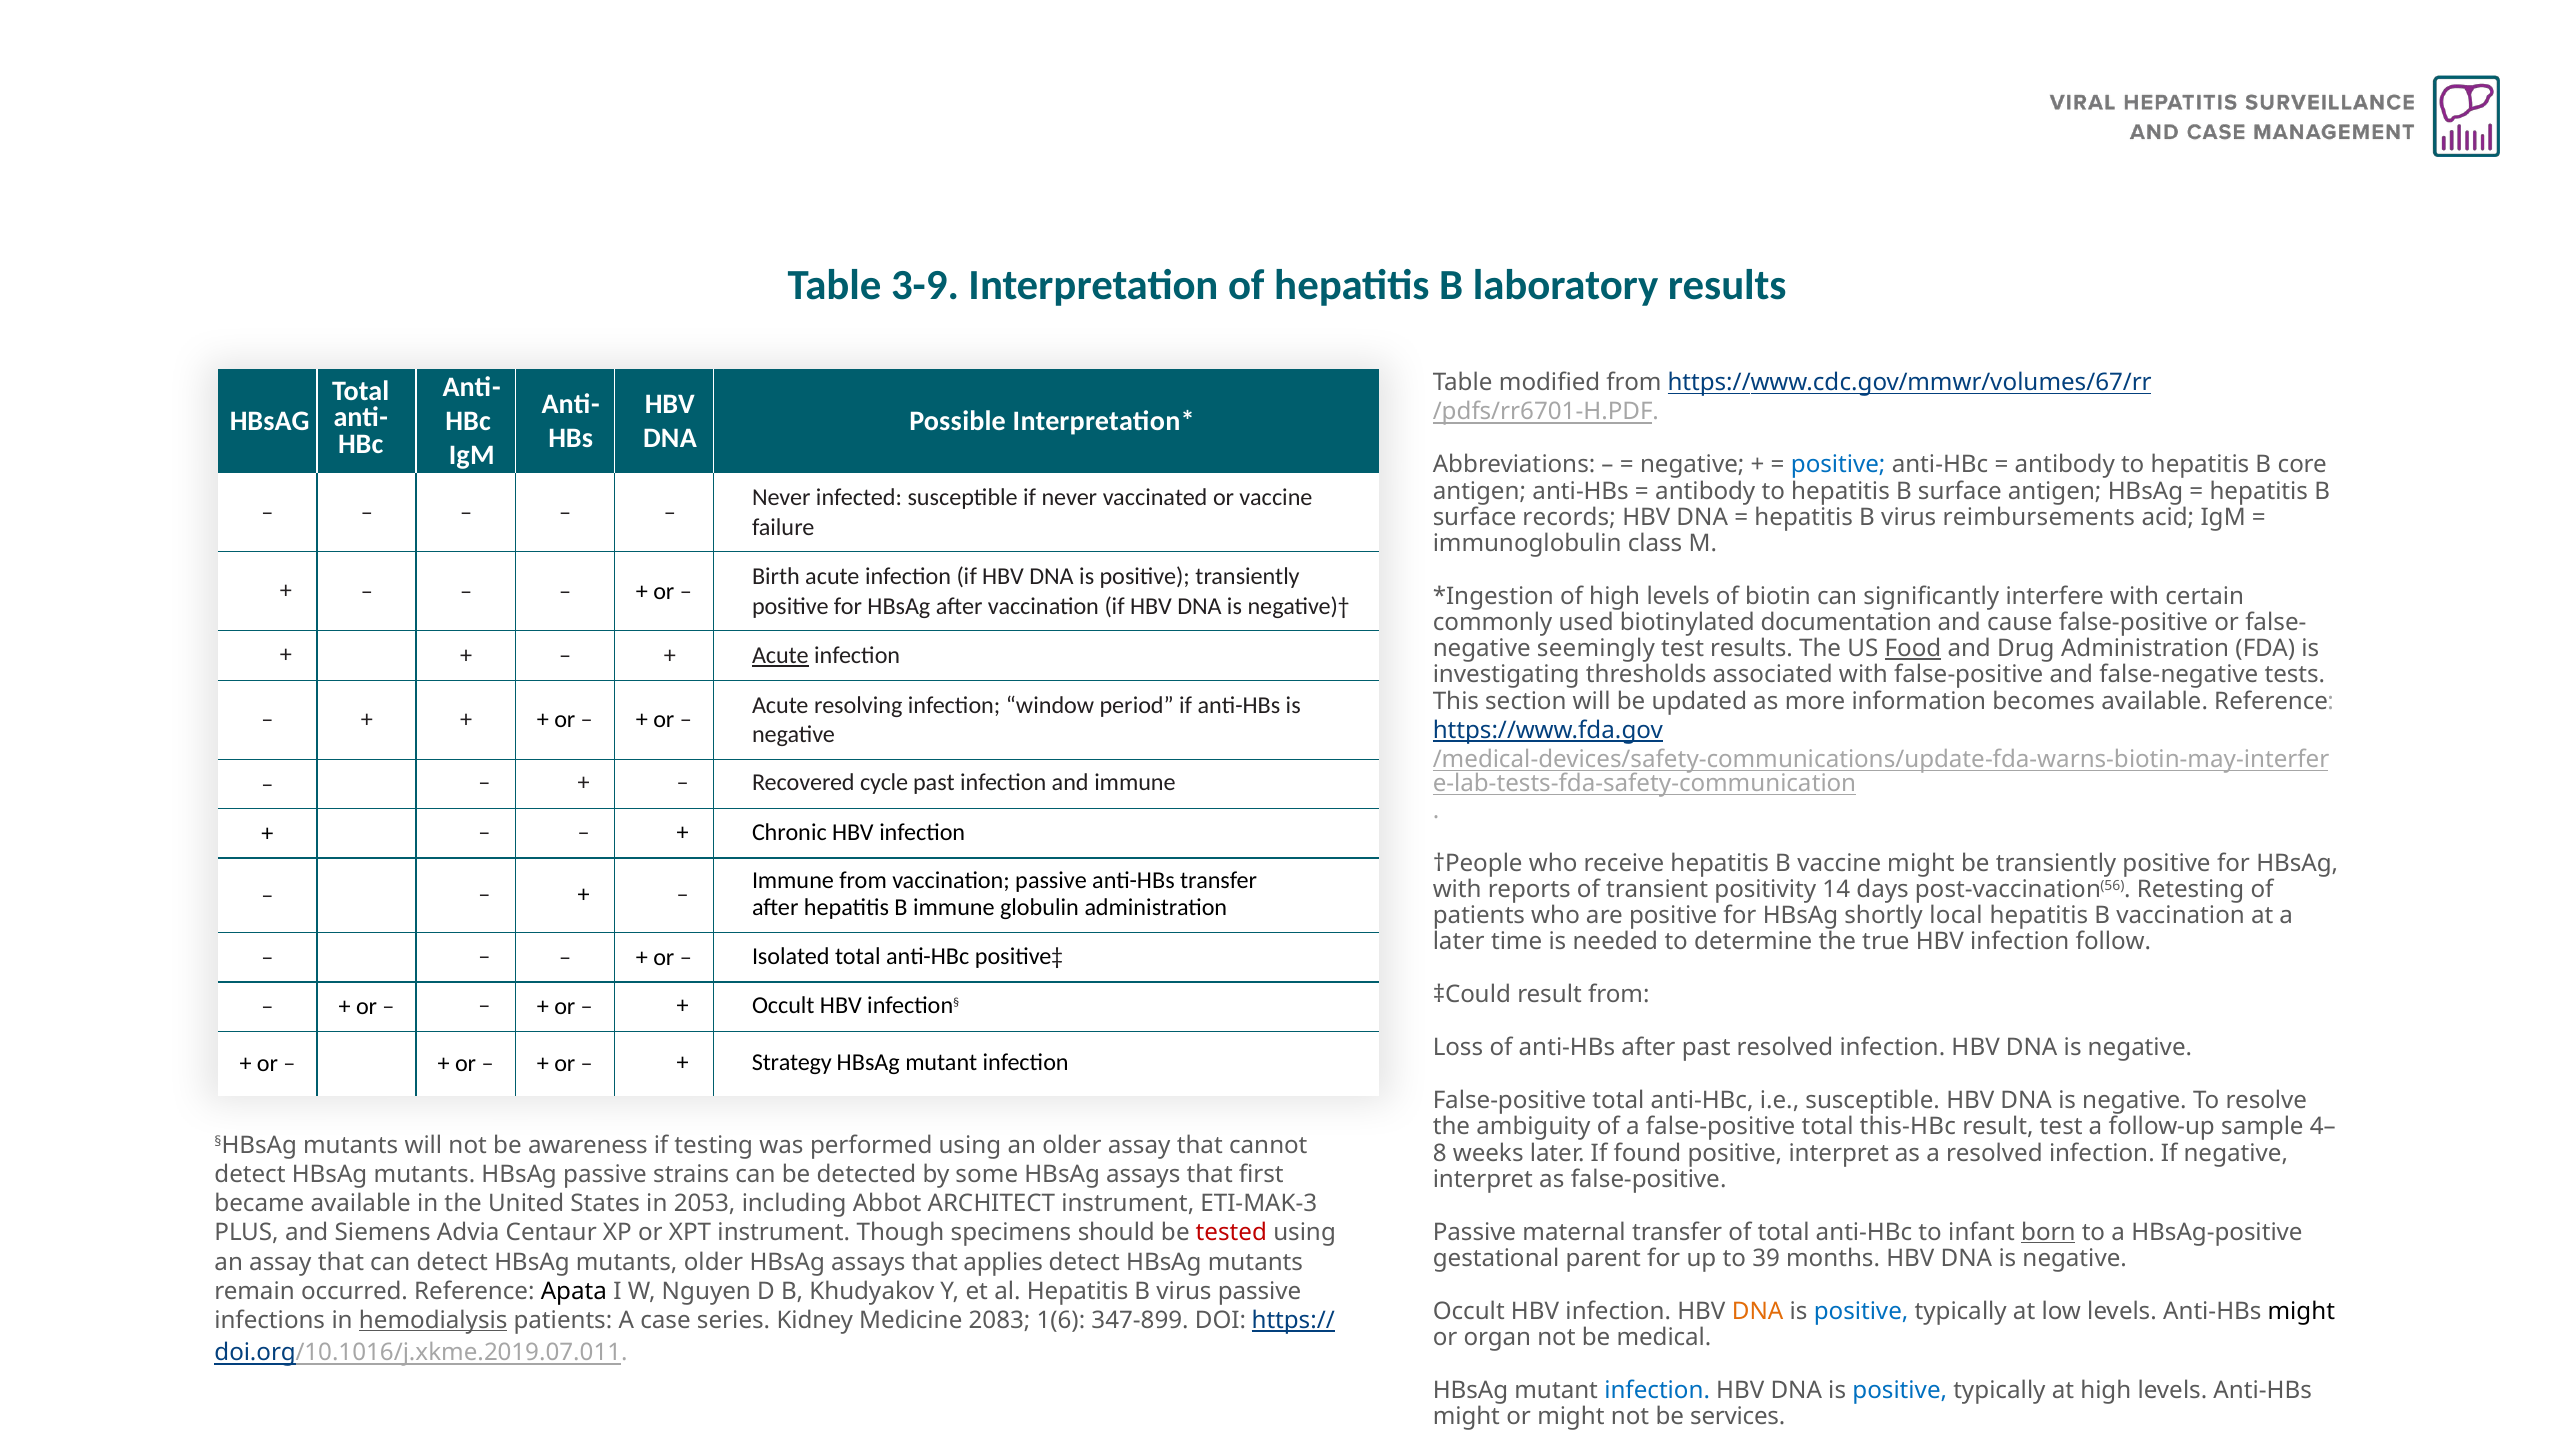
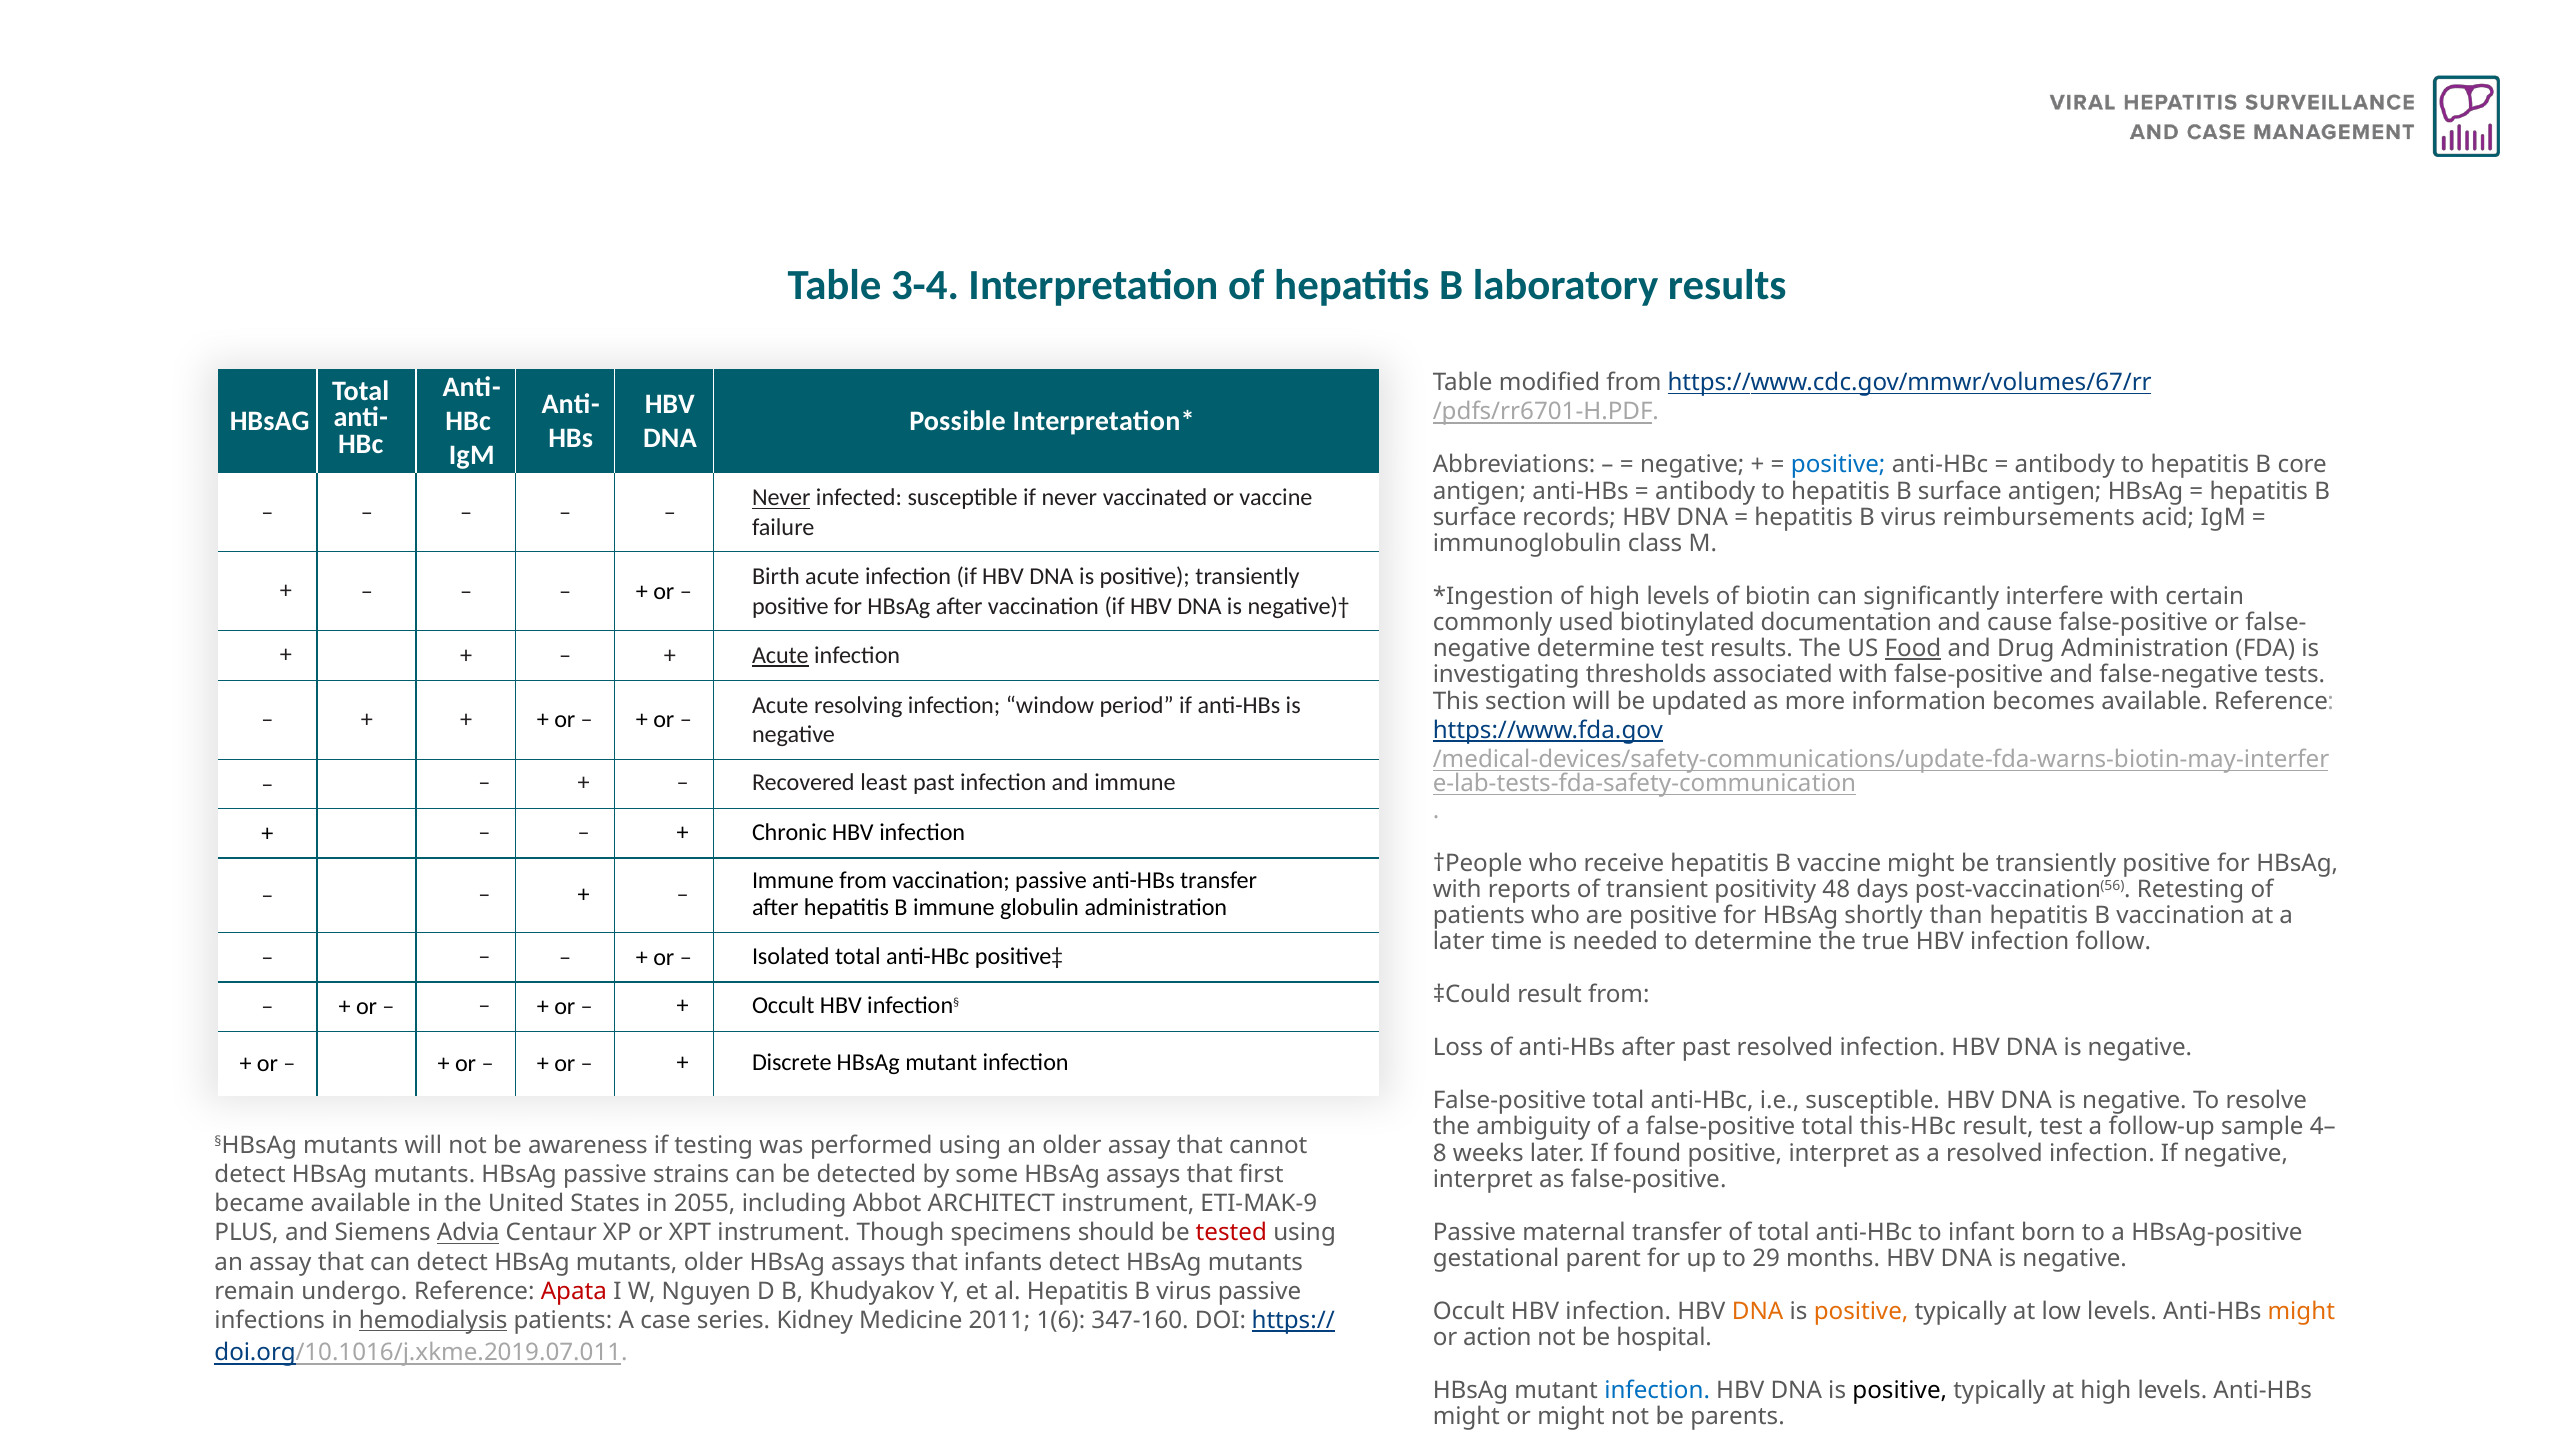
3-9: 3-9 -> 3-4 (925, 285)
Never underline: none -> present (781, 498)
negative seemingly: seemingly -> determine (1596, 649)
cycle: cycle -> least (884, 783)
14: 14 -> 48 (1836, 889)
local: local -> than (1956, 915)
Strategy: Strategy -> Discrete (792, 1063)
2053: 2053 -> 2055 (705, 1204)
ETI-MAK-3: ETI-MAK-3 -> ETI-MAK-9 (1259, 1204)
born underline: present -> none (2048, 1232)
Advia underline: none -> present (468, 1233)
39: 39 -> 29 (1766, 1258)
applies: applies -> infants (1003, 1262)
occurred: occurred -> undergo (354, 1291)
Apata colour: black -> red (574, 1291)
positive colour: blue -> orange (1861, 1311)
might colour: black -> orange (2301, 1311)
2083: 2083 -> 2011 (1000, 1320)
347-899: 347-899 -> 347-160 (1140, 1320)
organ: organ -> action (1497, 1338)
medical: medical -> hospital (1664, 1338)
positive colour: blue -> black (1900, 1391)
services: services -> parents (1738, 1417)
